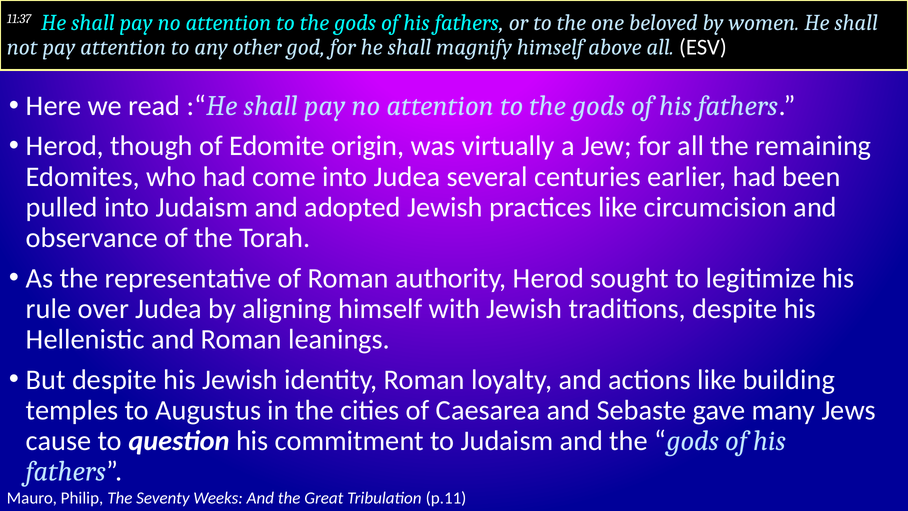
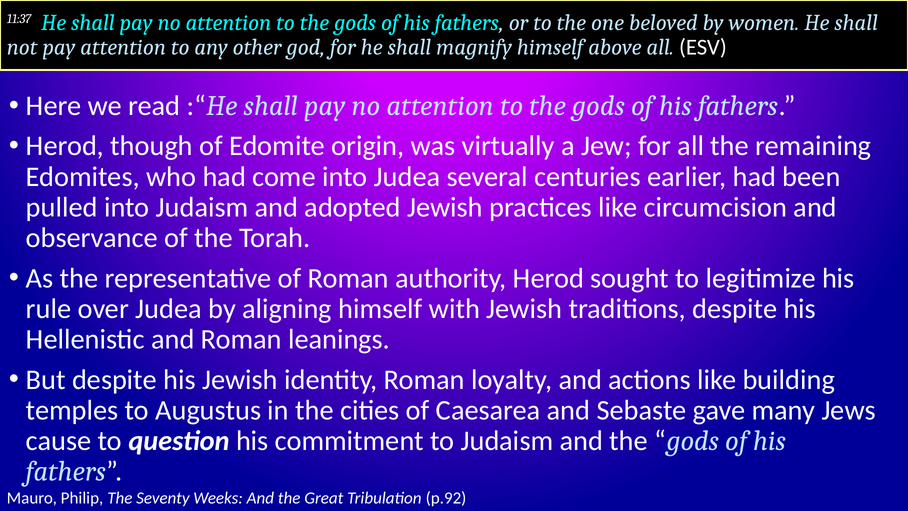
p.11: p.11 -> p.92 (446, 498)
